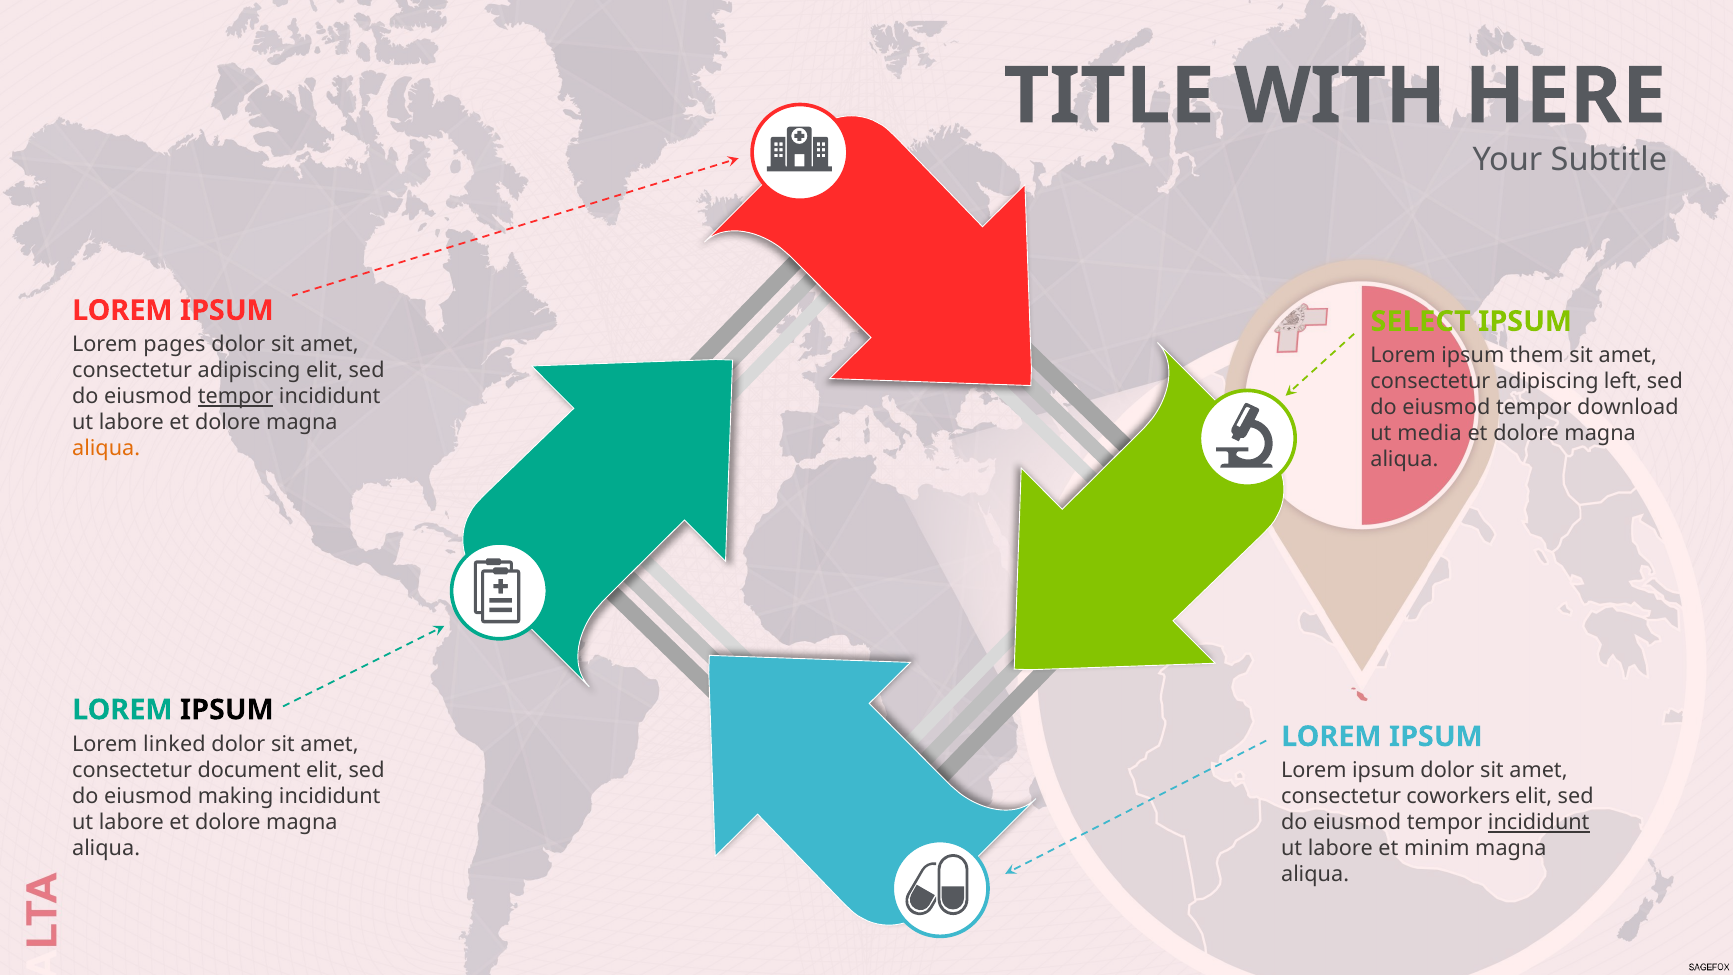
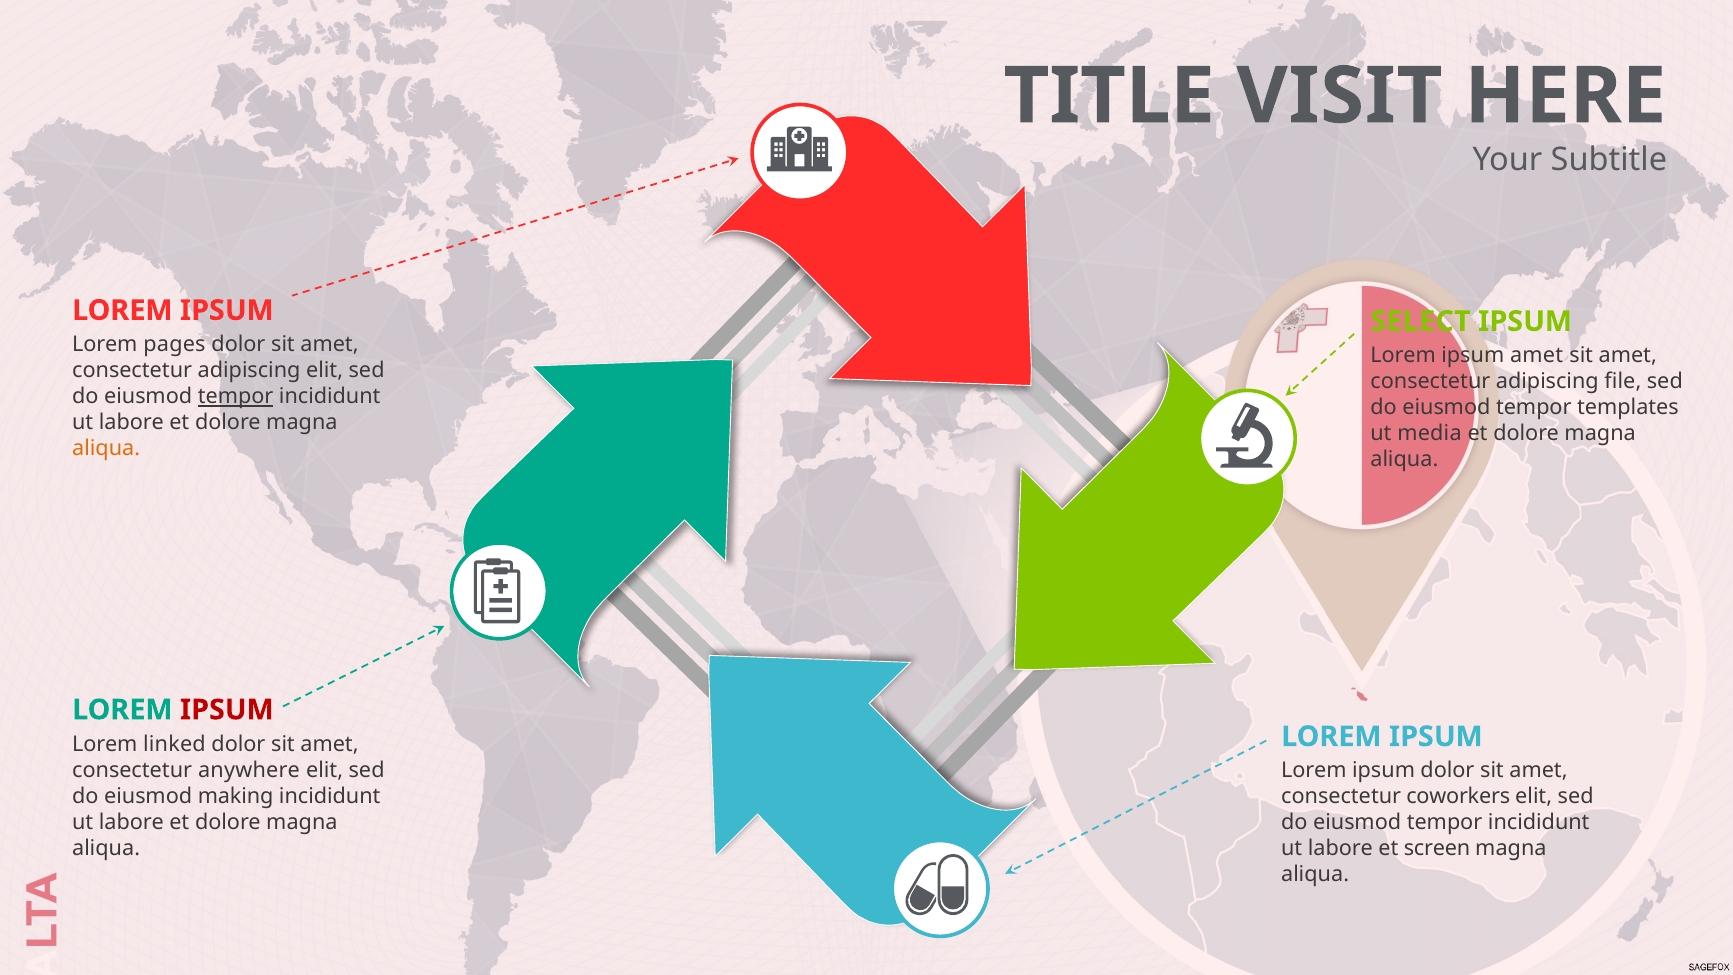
WITH: WITH -> VISIT (1339, 96)
ipsum them: them -> amet (1537, 355)
left: left -> file (1623, 381)
download: download -> templates (1628, 407)
IPSUM colour: black -> red (227, 710)
document: document -> anywhere (249, 770)
incididunt underline: present -> none (1539, 823)
minim: minim -> screen (1437, 849)
